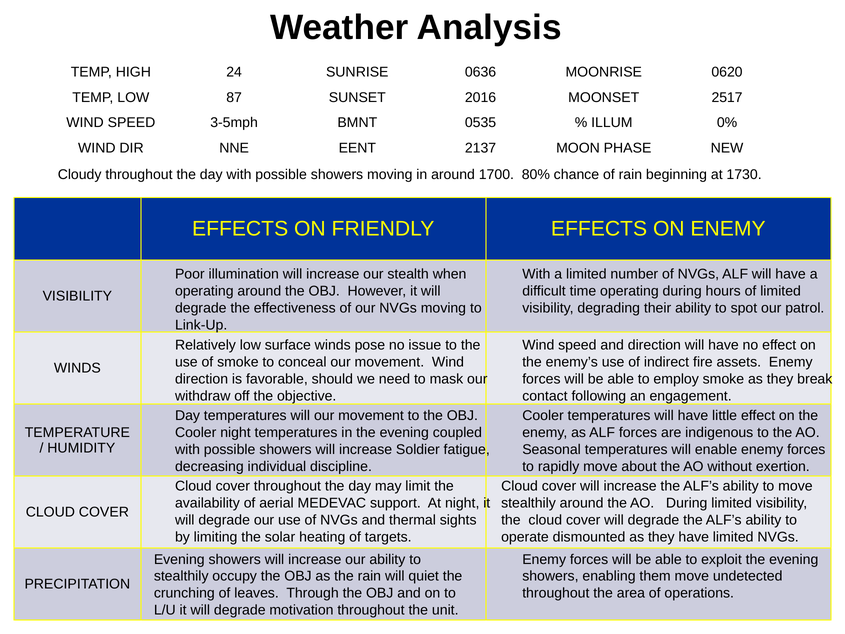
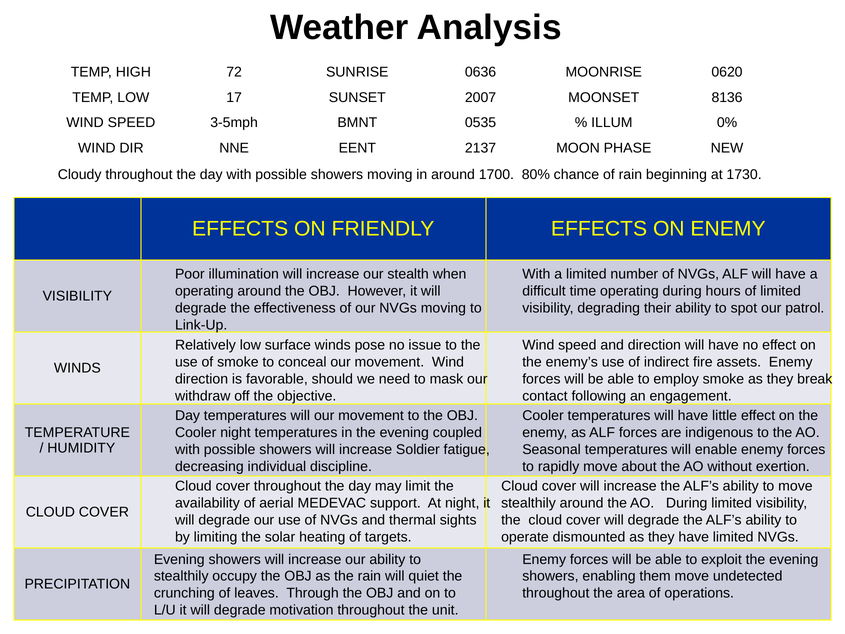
24: 24 -> 72 (234, 72)
87: 87 -> 17 (234, 97)
2016: 2016 -> 2007 (481, 97)
2517: 2517 -> 8136 (727, 97)
